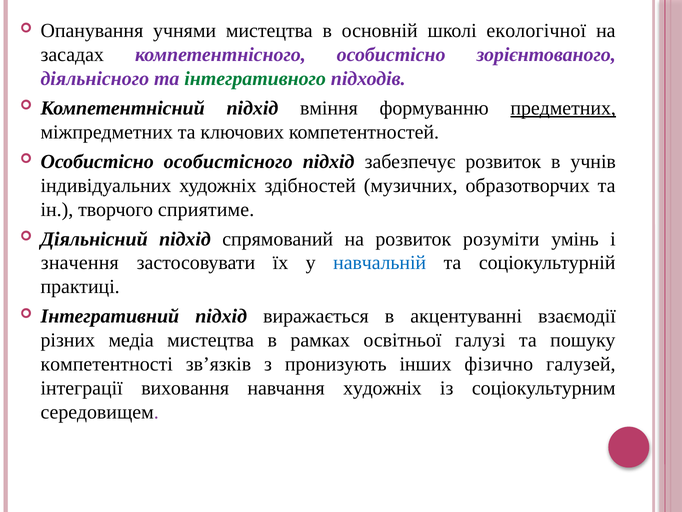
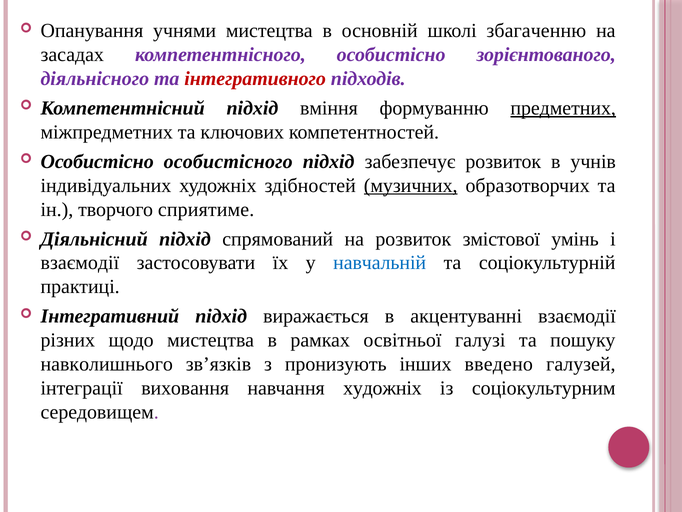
екологічної: екологічної -> збагаченню (536, 31)
інтегративного colour: green -> red (255, 78)
музичних underline: none -> present (411, 185)
розуміти: розуміти -> змістової (501, 239)
значення: значення -> взаємодії (80, 263)
медіа: медіа -> щодо (131, 340)
компетентності: компетентності -> навколишнього (107, 364)
фізично: фізично -> введено (499, 364)
